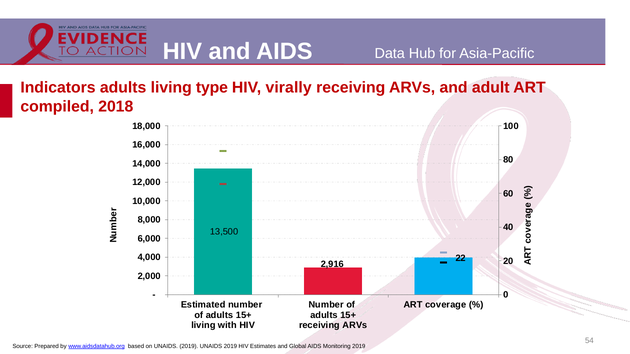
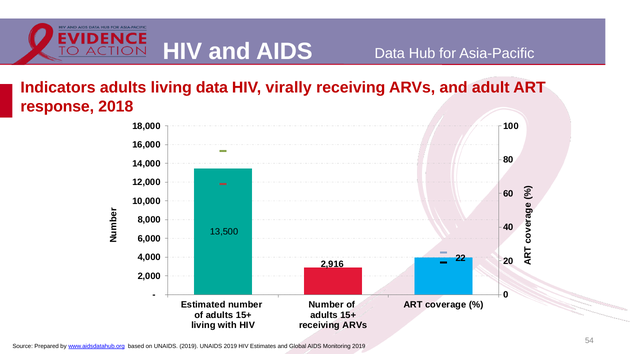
living type: type -> data (212, 88)
compiled: compiled -> response (57, 107)
